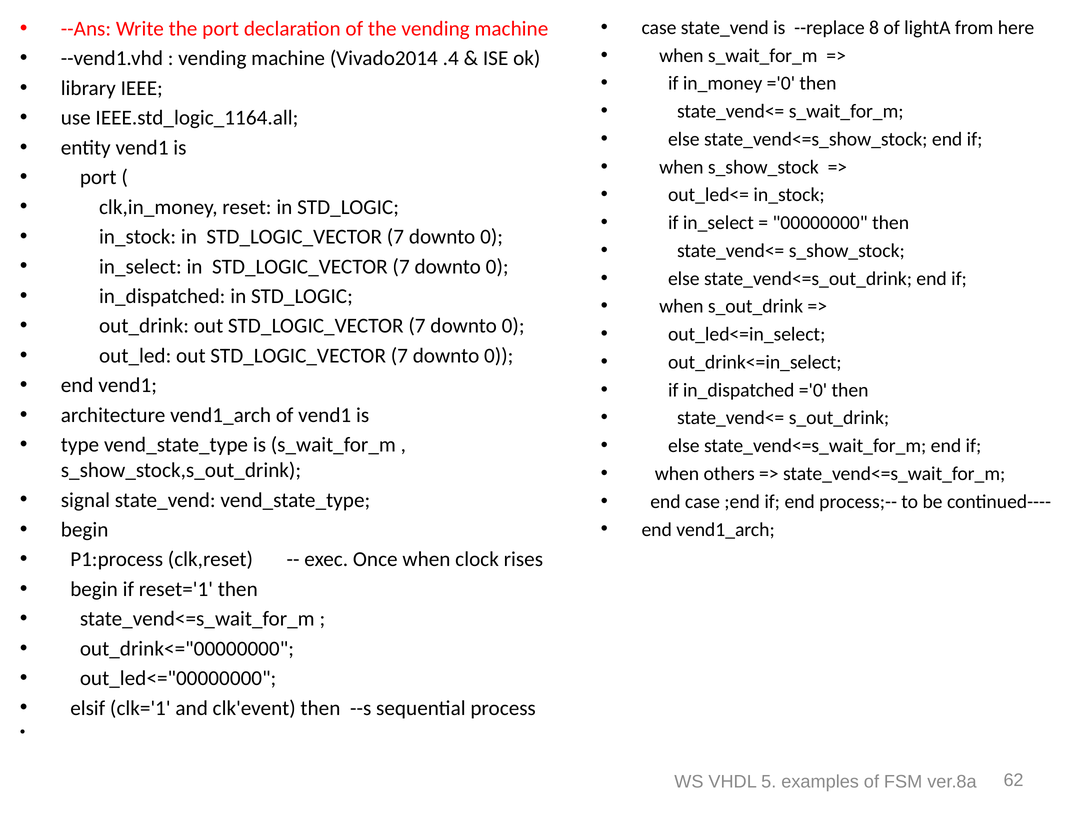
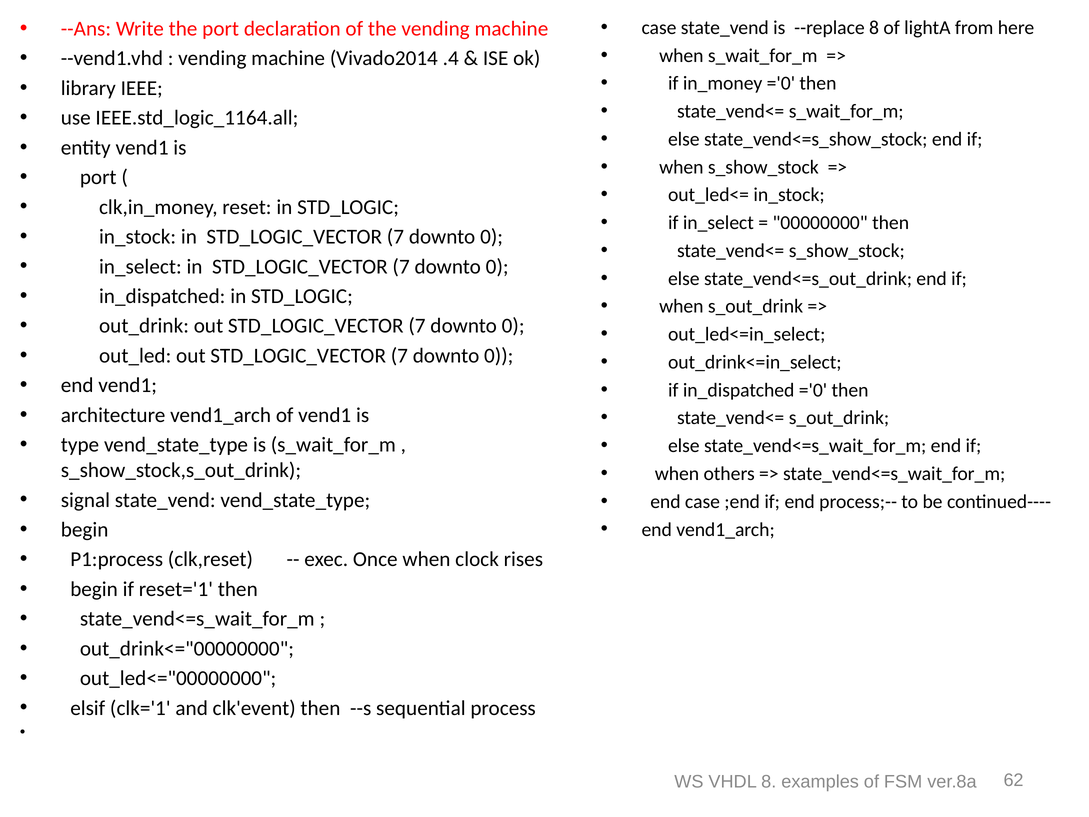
VHDL 5: 5 -> 8 (769, 782)
